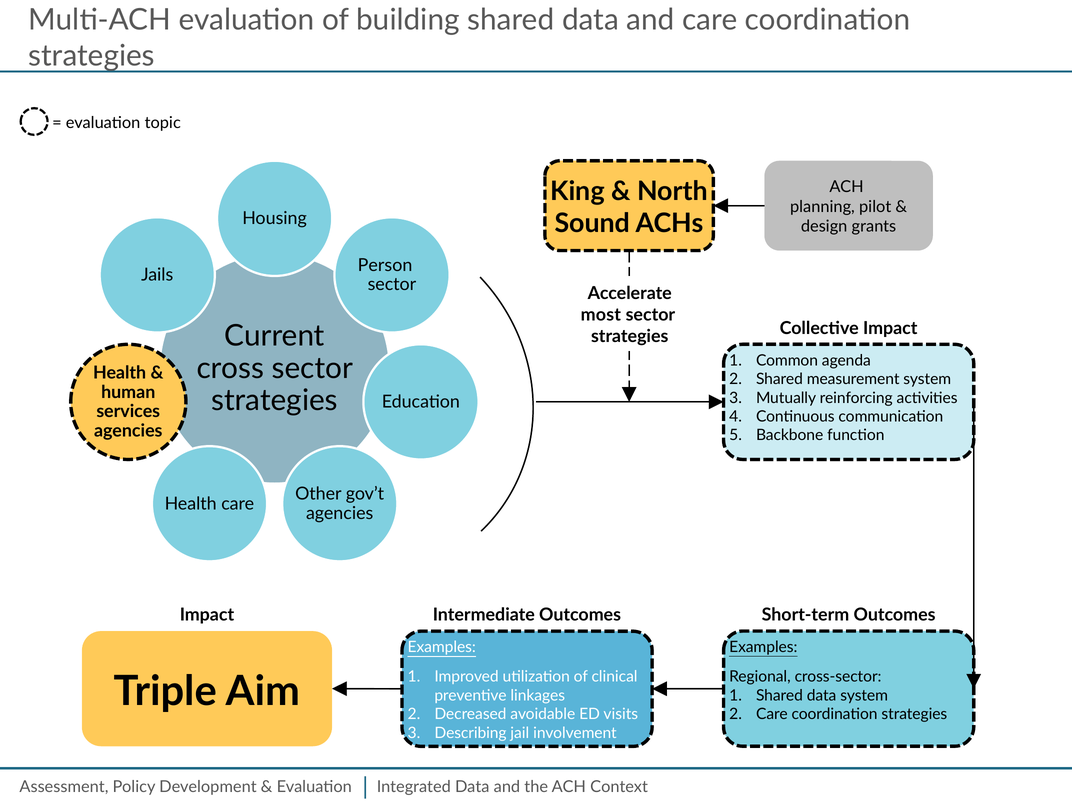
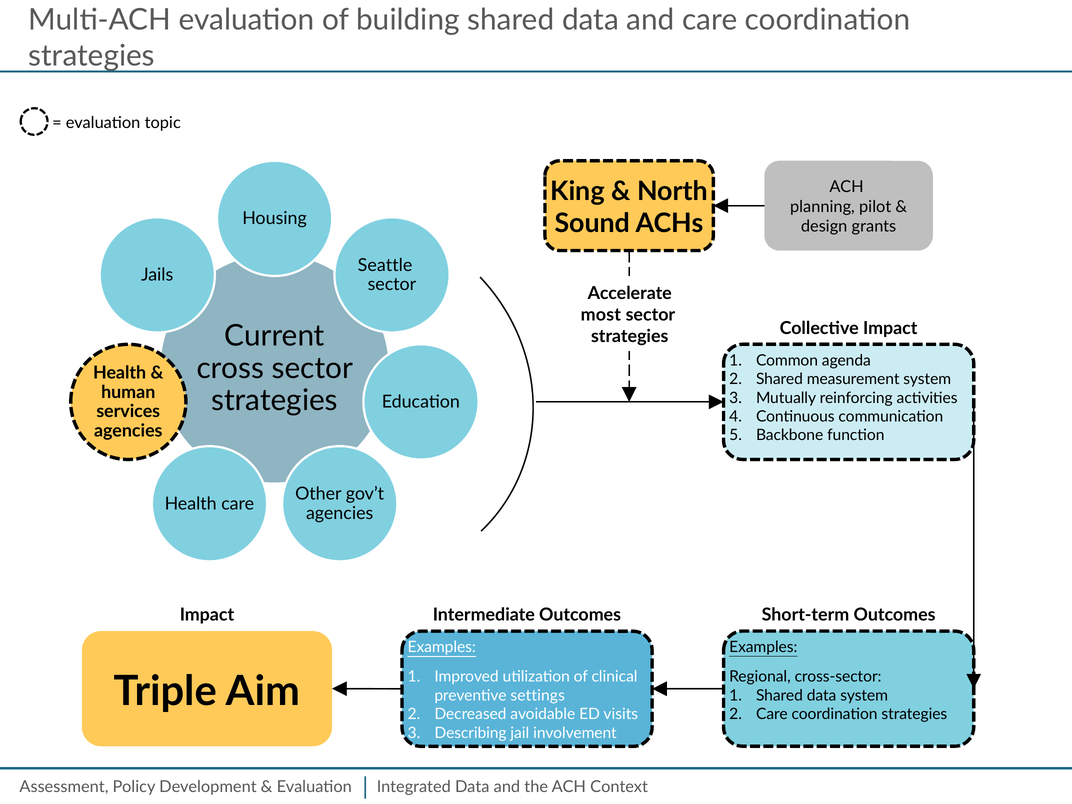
Person: Person -> Seattle (385, 265)
linkages: linkages -> settings (538, 695)
